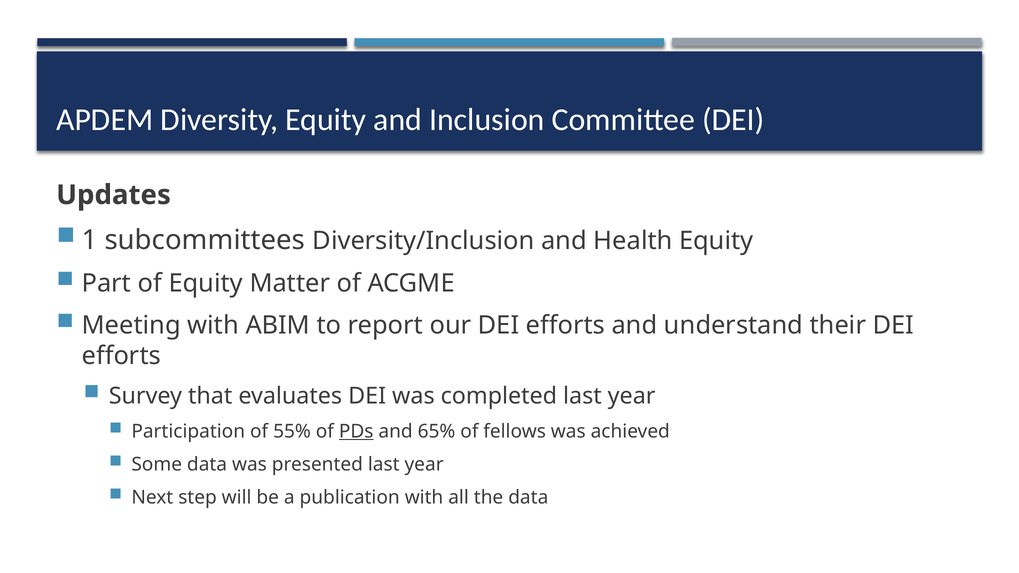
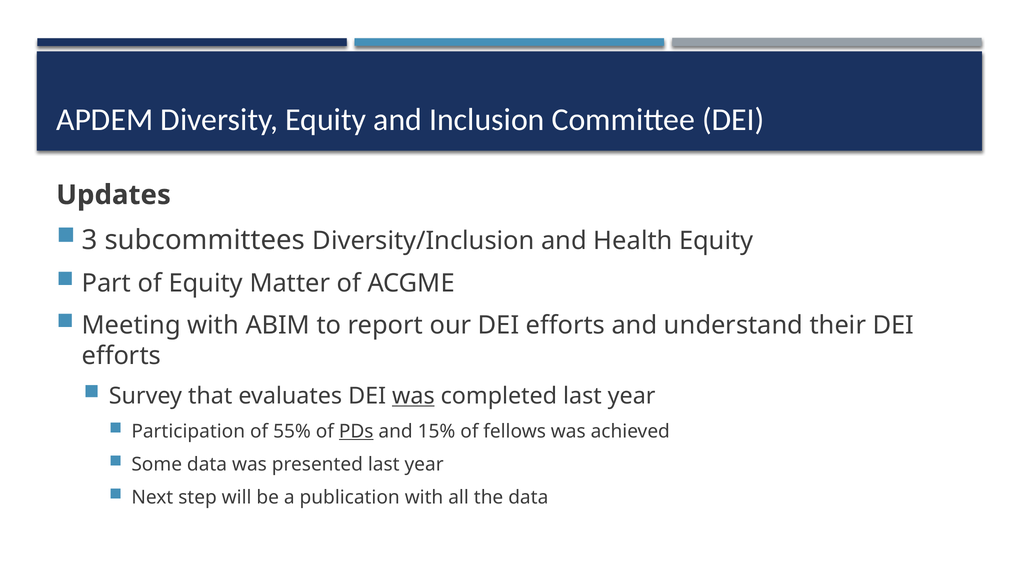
1: 1 -> 3 (90, 240)
was underline: none -> present (413, 396)
65%: 65% -> 15% (437, 431)
